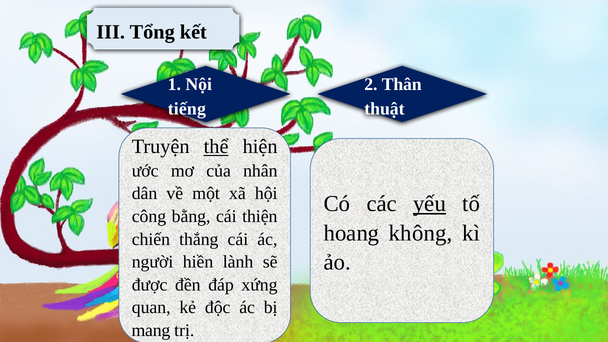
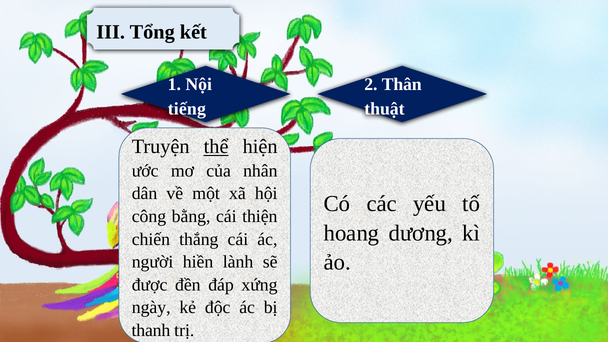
yếu underline: present -> none (430, 204)
không: không -> dương (421, 233)
quan: quan -> ngày (151, 307)
mang: mang -> thanh (151, 330)
